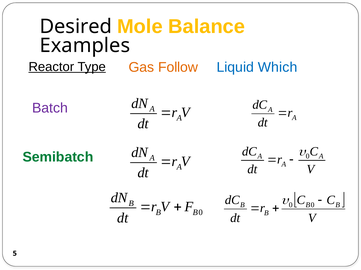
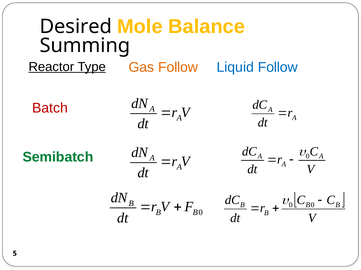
Examples: Examples -> Summing (85, 46)
Liquid Which: Which -> Follow (278, 67)
Batch colour: purple -> red (50, 108)
